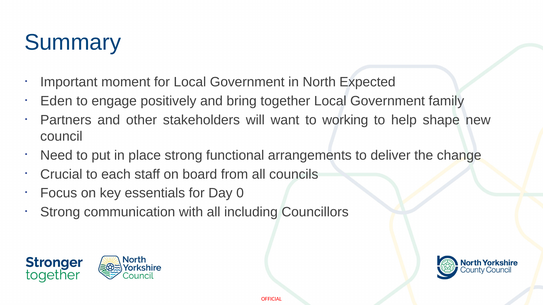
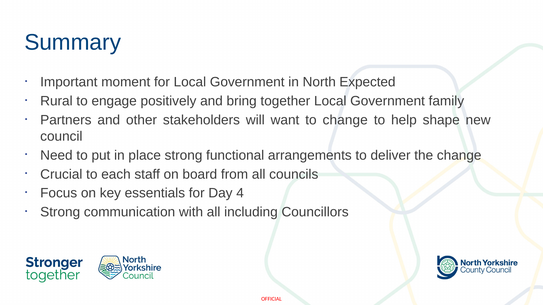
Eden: Eden -> Rural (56, 101)
to working: working -> change (345, 120)
0: 0 -> 4 (240, 193)
